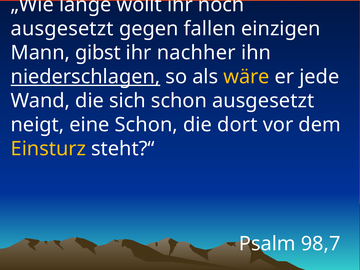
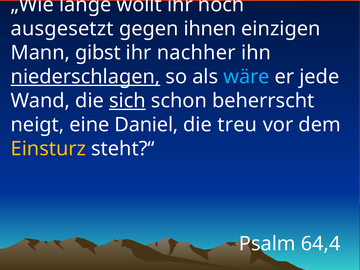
fallen: fallen -> ihnen (210, 29)
wäre colour: yellow -> light blue (246, 77)
sich underline: none -> present (127, 101)
schon ausgesetzt: ausgesetzt -> beherrscht (263, 101)
eine Schon: Schon -> Daniel (146, 125)
dort: dort -> treu (237, 125)
98,7: 98,7 -> 64,4 (321, 244)
